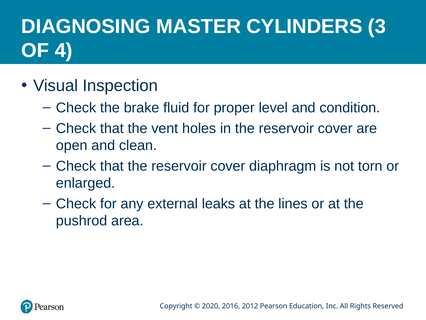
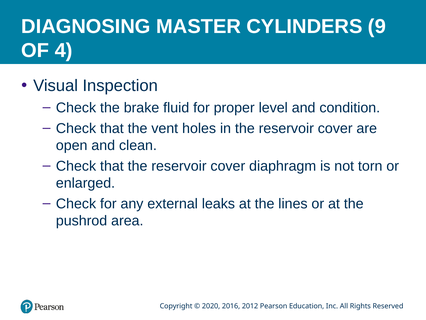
3: 3 -> 9 (377, 26)
